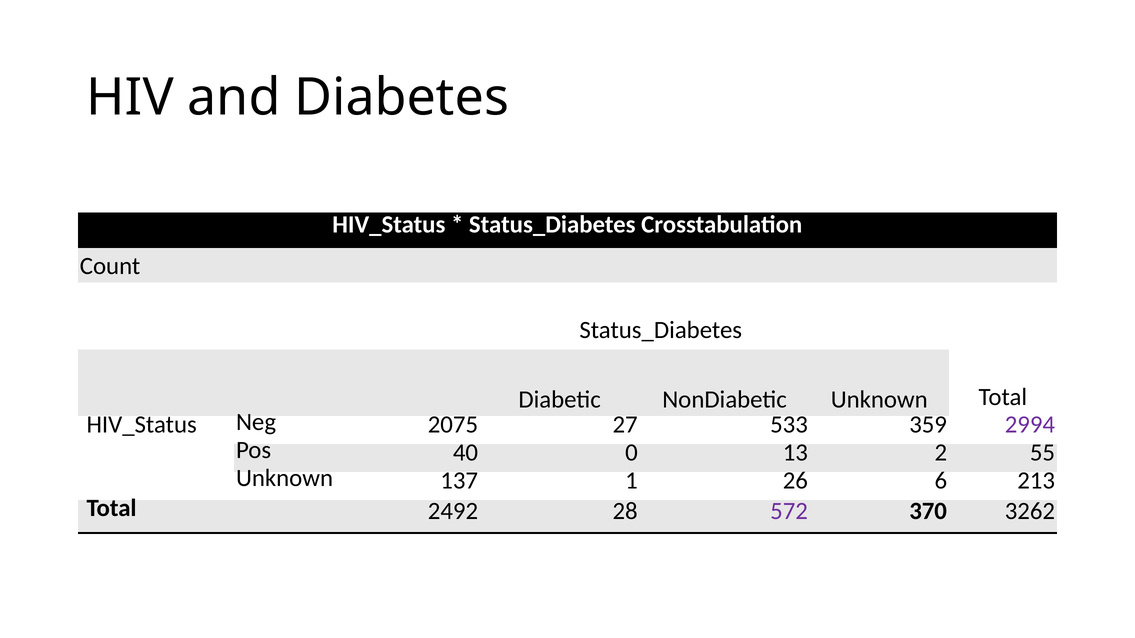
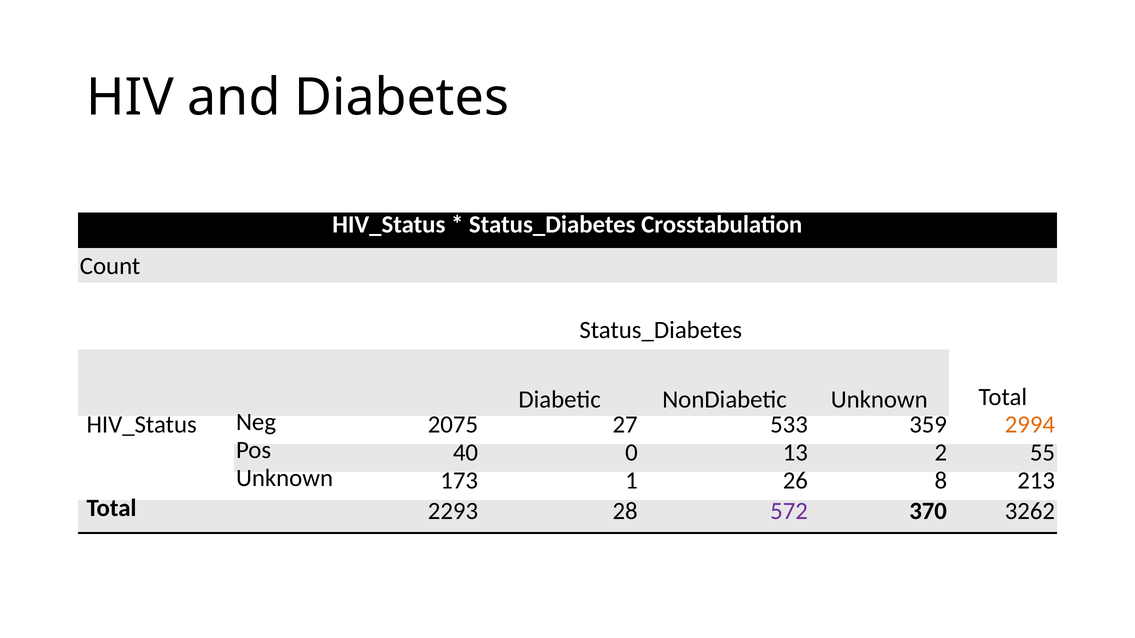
2994 colour: purple -> orange (1030, 425)
137: 137 -> 173 (459, 481)
6: 6 -> 8 (941, 481)
2492: 2492 -> 2293 (453, 511)
